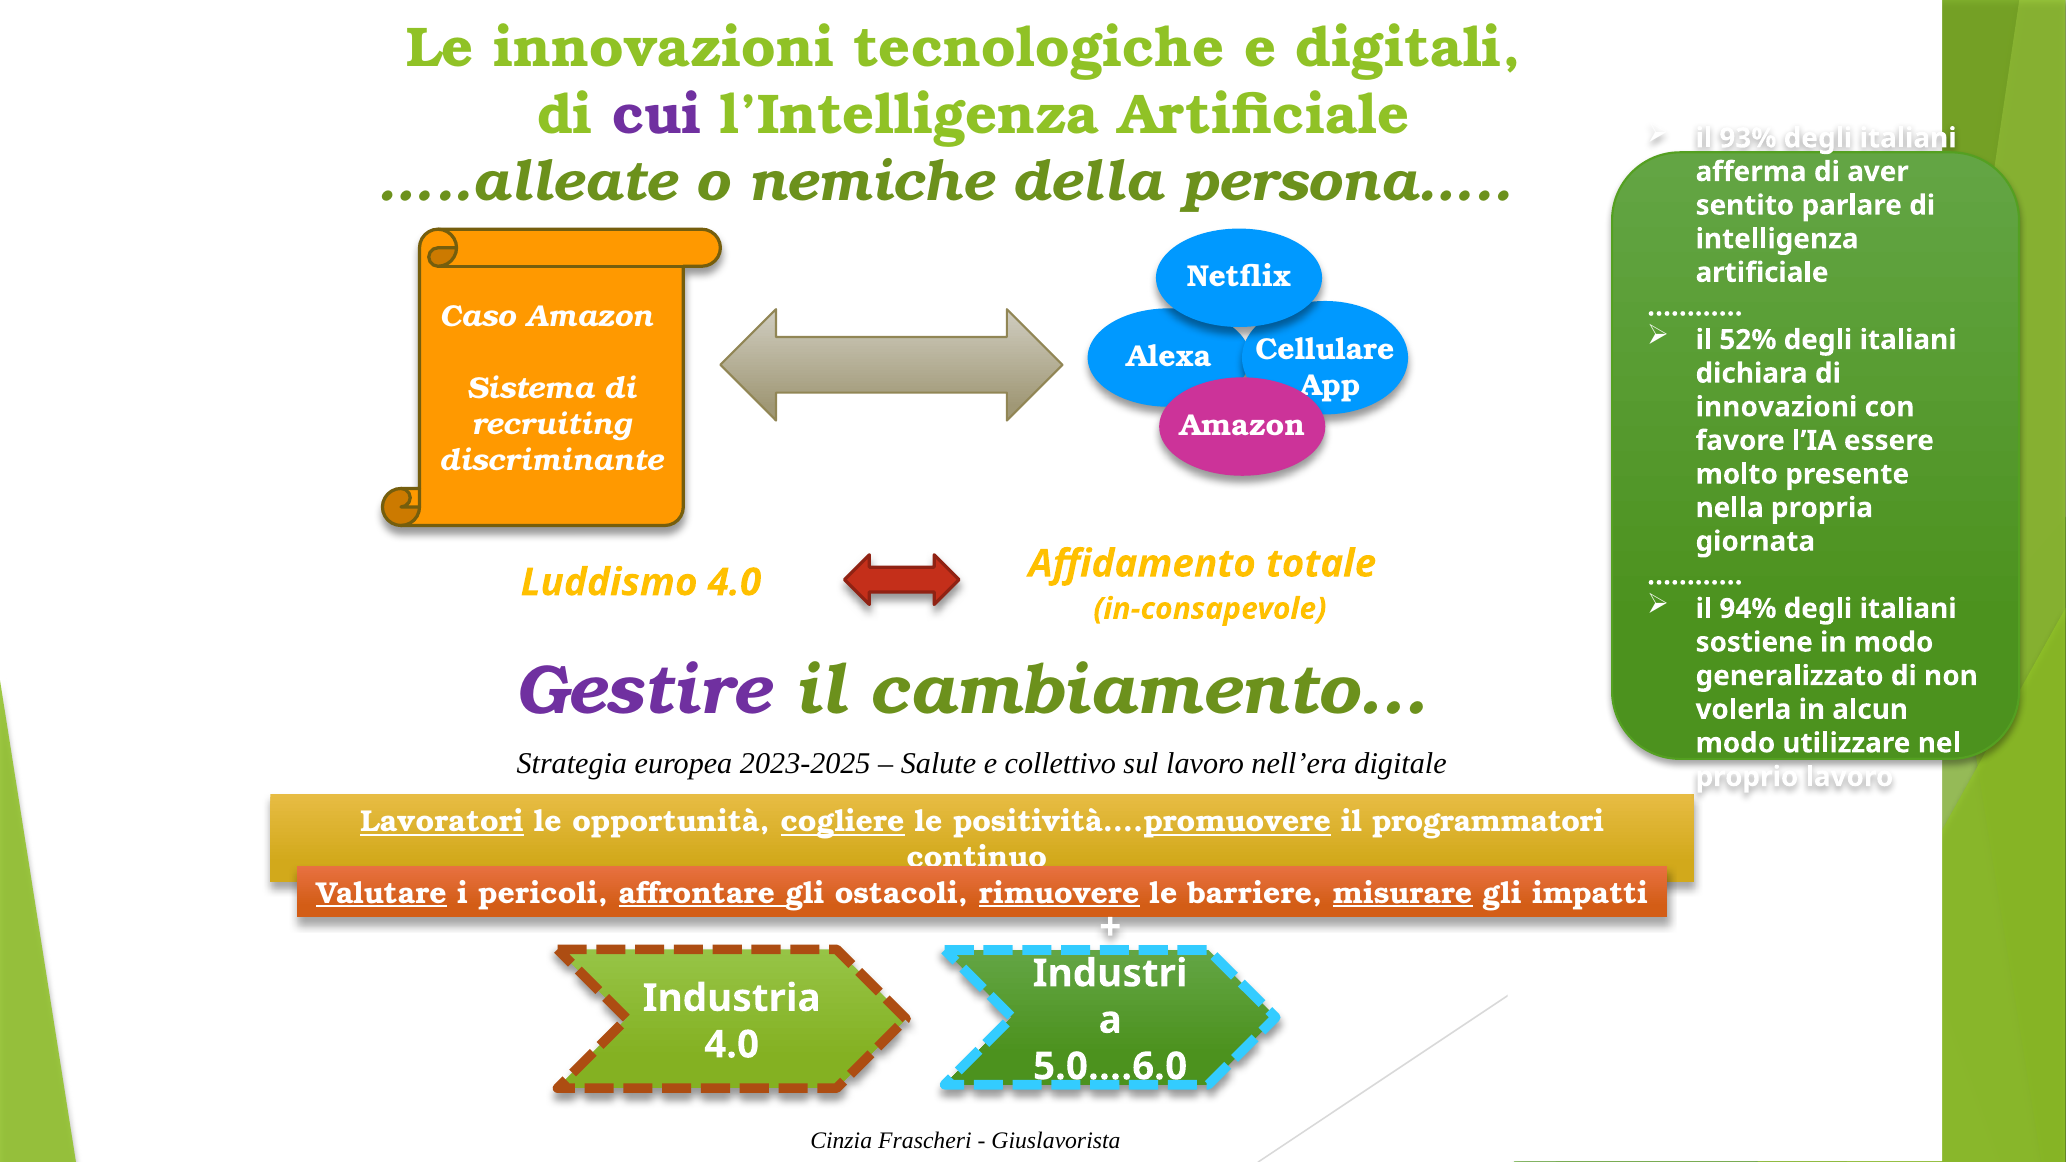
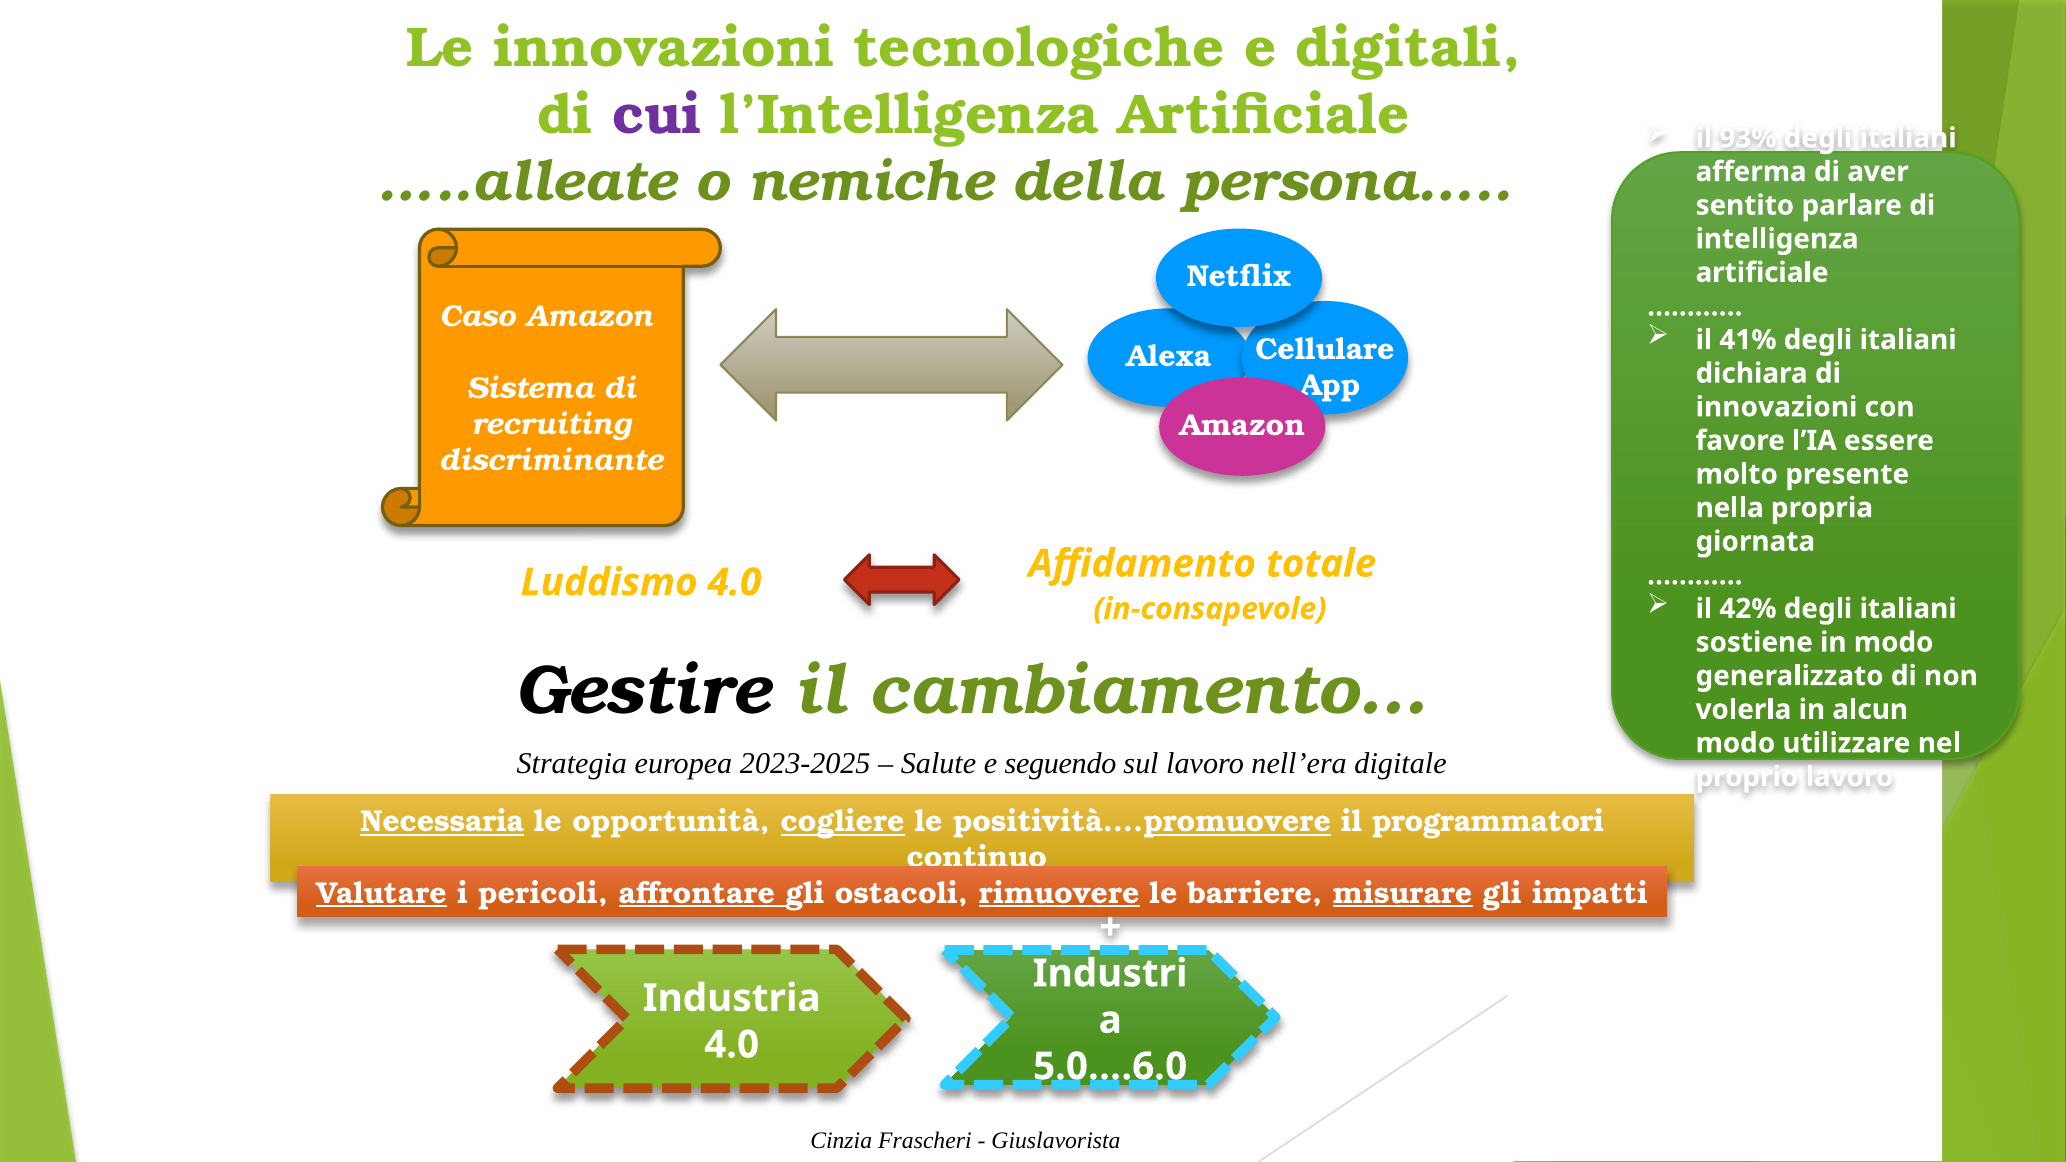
52%: 52% -> 41% (1748, 340)
94%: 94% -> 42% (1748, 609)
Gestire colour: purple -> black (643, 691)
collettivo: collettivo -> seguendo (1061, 763)
Lavoratori: Lavoratori -> Necessaria (442, 822)
